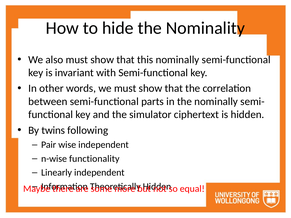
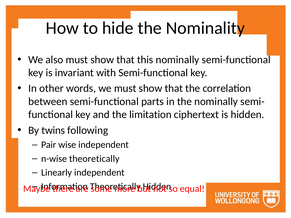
simulator: simulator -> limitation (150, 115)
n-wise functionality: functionality -> theoretically (94, 159)
